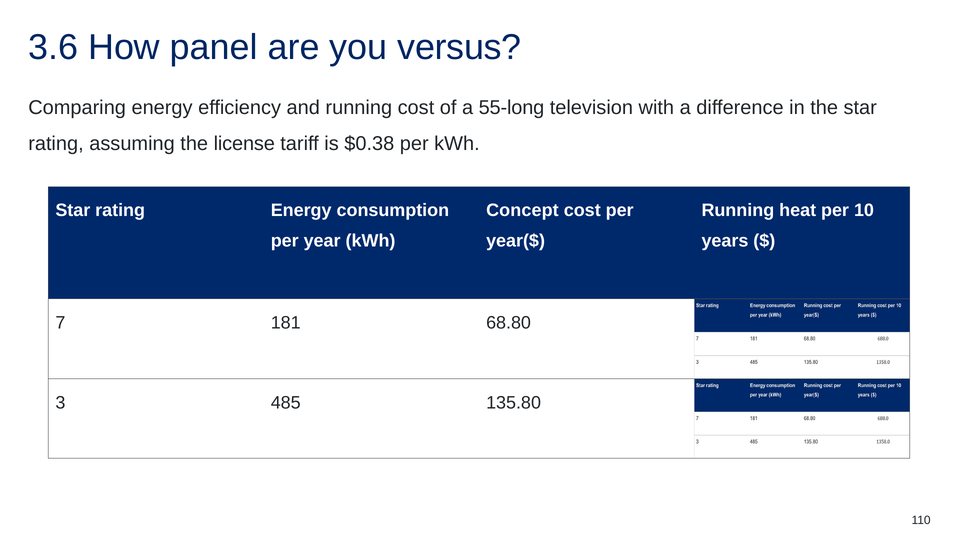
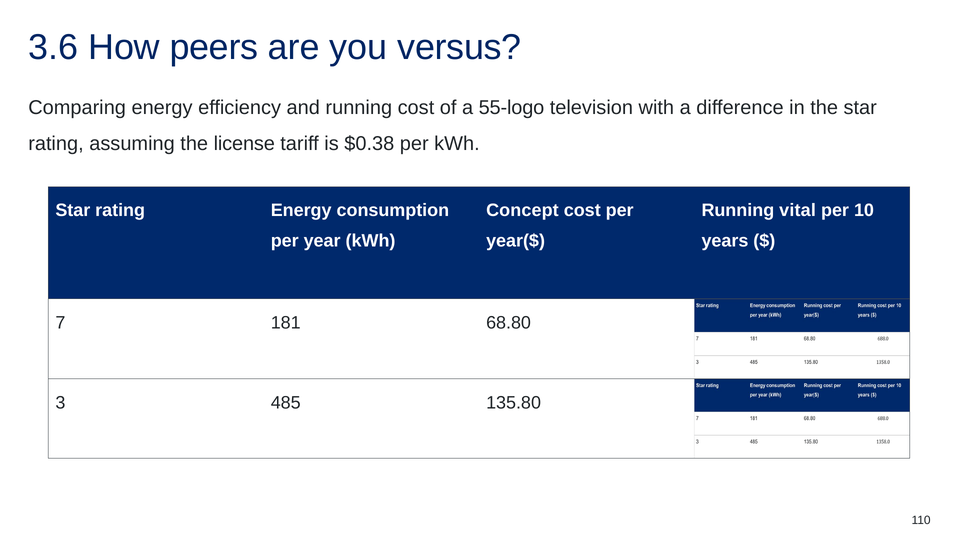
panel: panel -> peers (214, 47)
55-long: 55-long -> 55-logo (511, 108)
heat: heat -> vital (798, 210)
